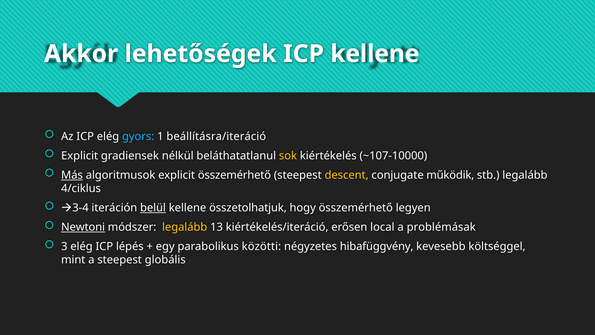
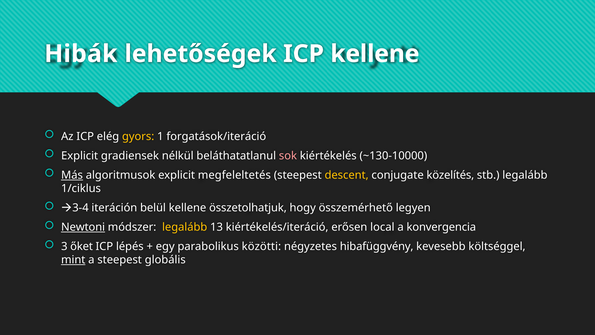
Akkor: Akkor -> Hibák (81, 54)
gyors colour: light blue -> yellow (138, 136)
beállításra/iteráció: beállításra/iteráció -> forgatások/iteráció (216, 136)
sok colour: yellow -> pink (288, 156)
~107-10000: ~107-10000 -> ~130-10000 (393, 156)
explicit összemérhető: összemérhető -> megfeleltetés (234, 175)
működik: működik -> közelítés (450, 175)
4/ciklus: 4/ciklus -> 1/ciklus (81, 188)
belül underline: present -> none (153, 208)
problémásak: problémásak -> konvergencia (441, 227)
3 elég: elég -> őket (82, 246)
mint underline: none -> present (73, 260)
